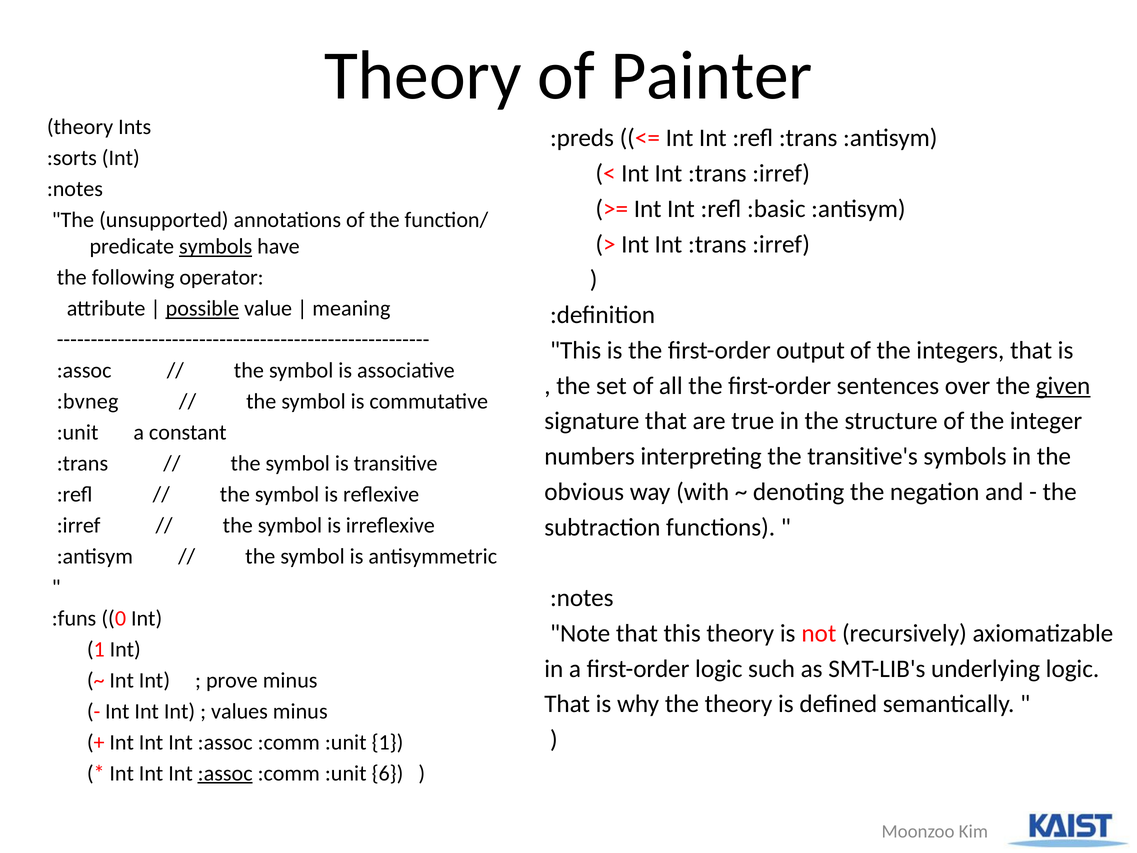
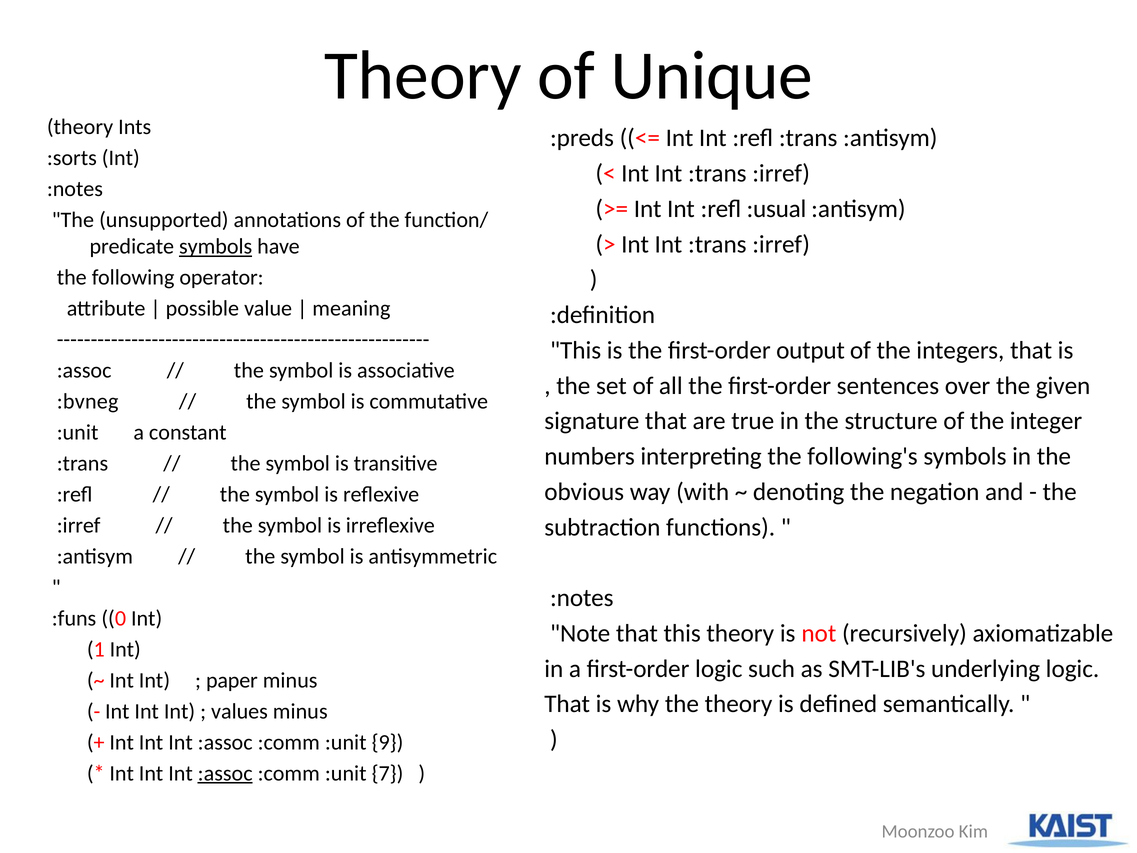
Painter: Painter -> Unique (712, 76)
:basic: :basic -> :usual (776, 209)
possible underline: present -> none (202, 309)
given underline: present -> none (1063, 386)
transitive's: transitive's -> following's (862, 456)
prove: prove -> paper (232, 680)
:unit 1: 1 -> 9 (388, 742)
6: 6 -> 7 (388, 773)
